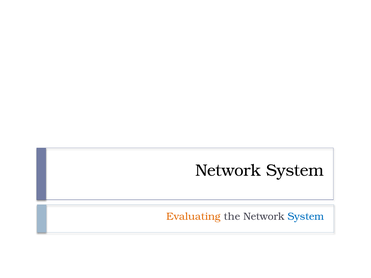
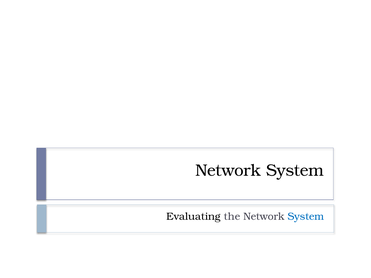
Evaluating colour: orange -> black (193, 217)
